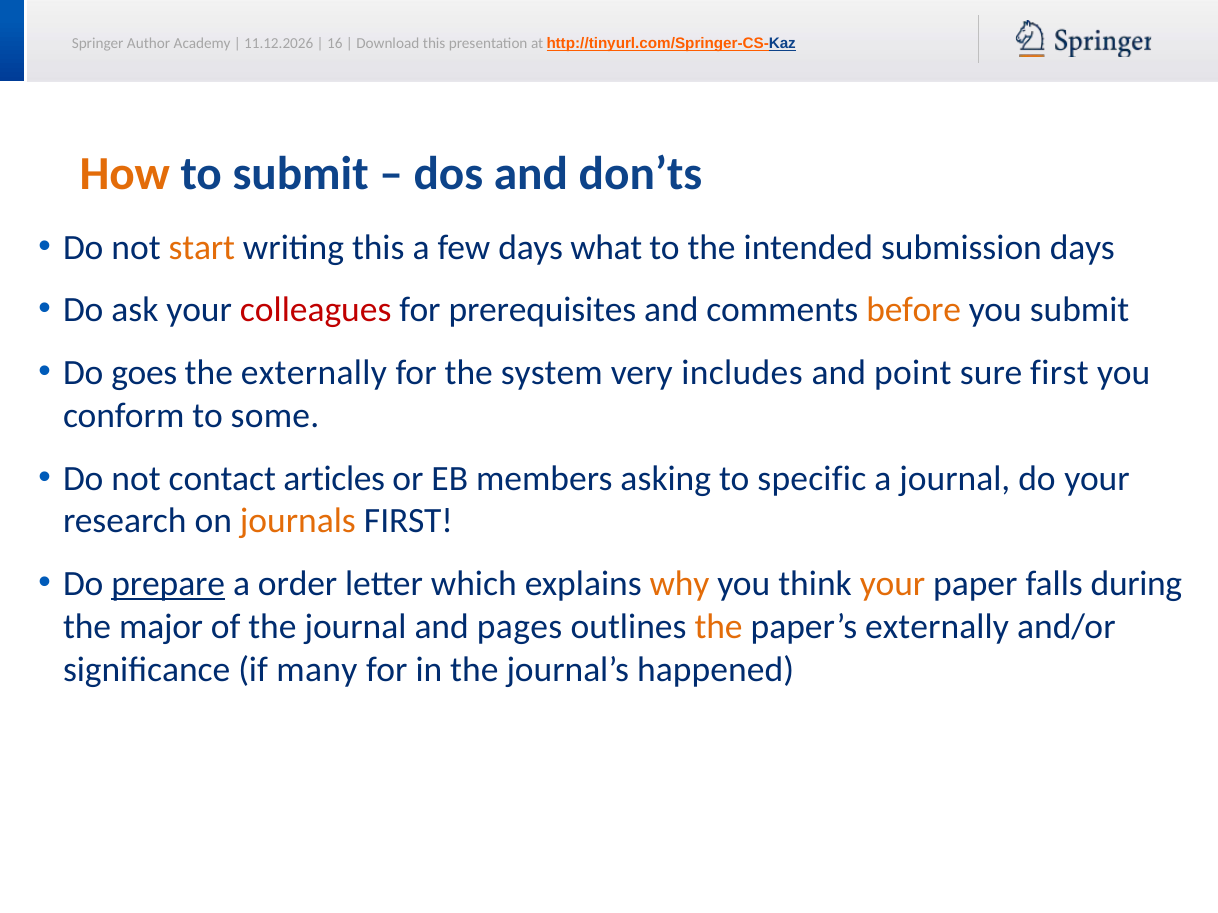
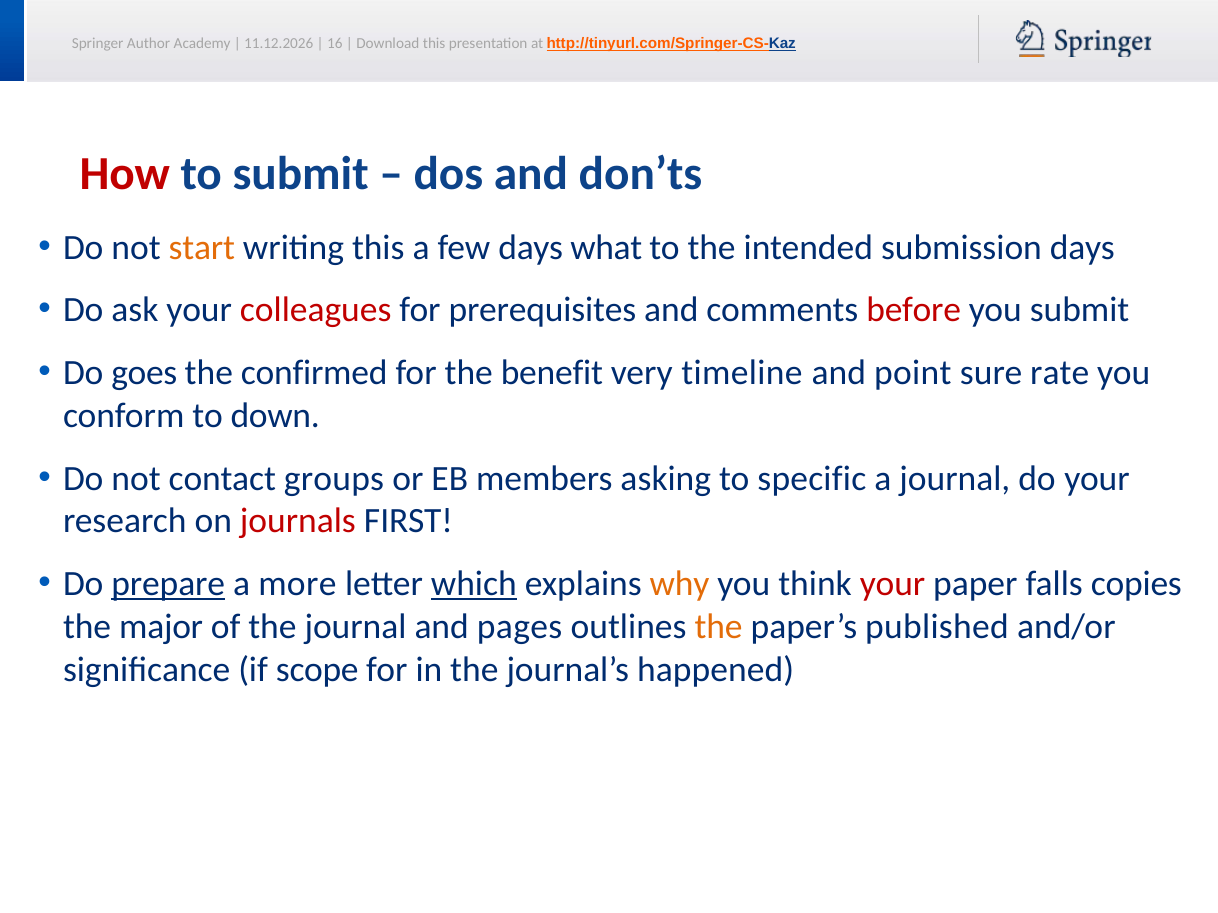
How colour: orange -> red (125, 174)
before colour: orange -> red (914, 310)
the externally: externally -> confirmed (314, 373)
system: system -> benefit (552, 373)
includes: includes -> timeline (742, 373)
sure first: first -> rate (1060, 373)
some: some -> down (275, 416)
articles: articles -> groups (334, 479)
journals colour: orange -> red (298, 522)
order: order -> more (297, 584)
which underline: none -> present (474, 584)
your colour: orange -> red (893, 584)
during: during -> copies (1136, 584)
paper’s externally: externally -> published (937, 627)
many: many -> scope (317, 670)
